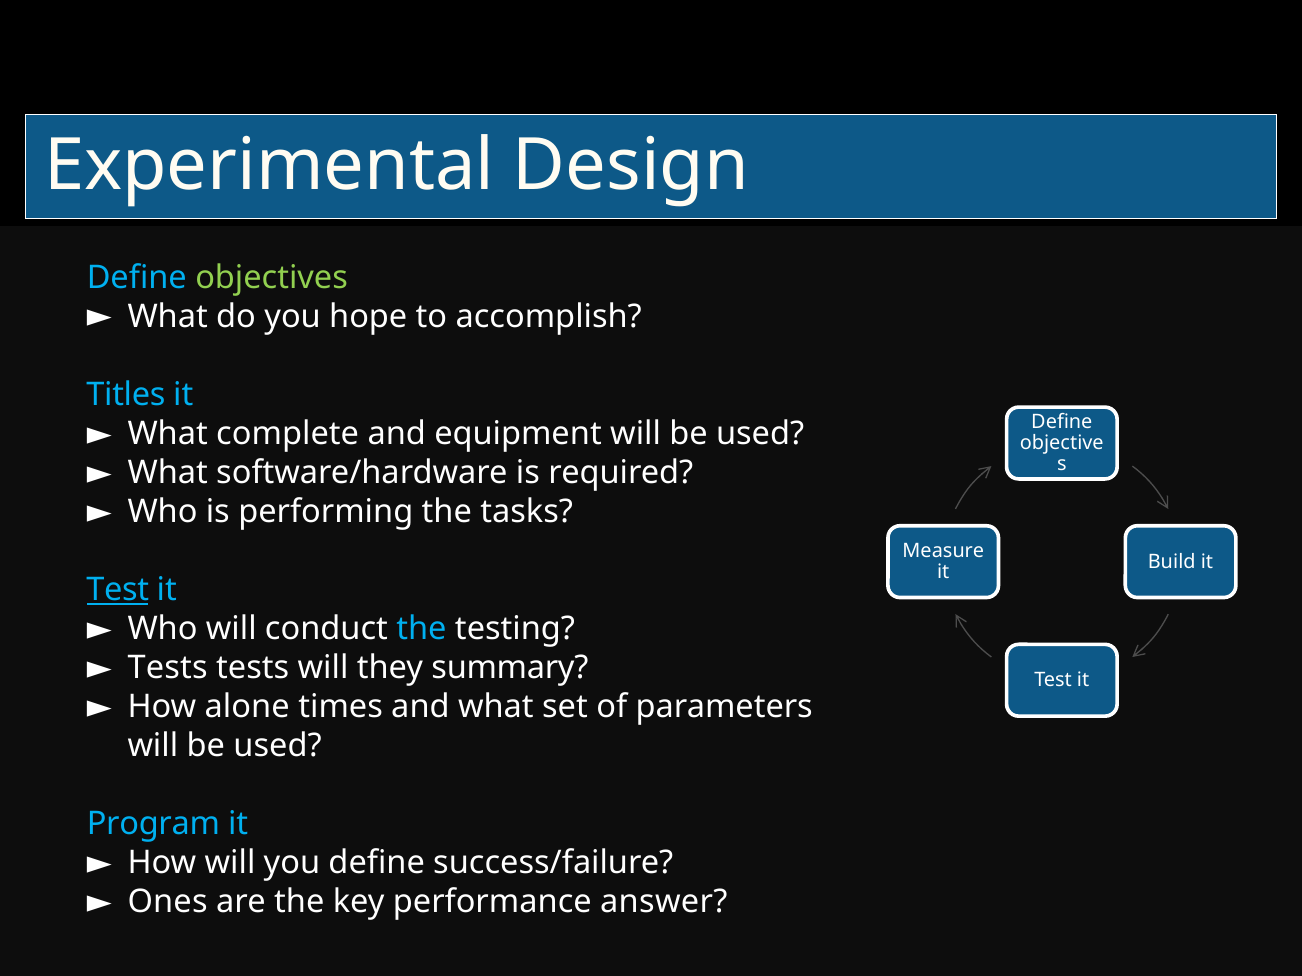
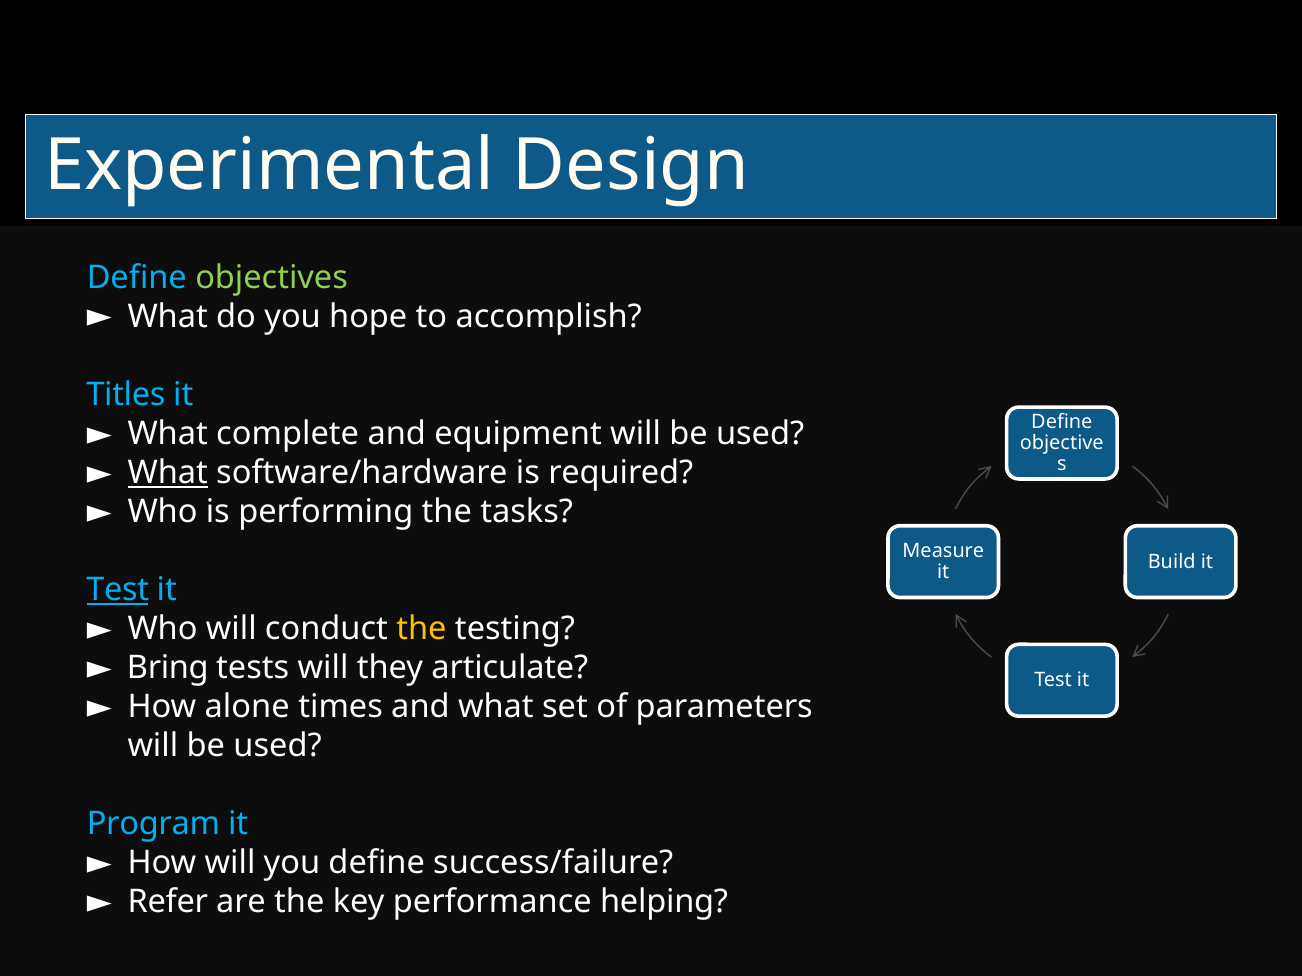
What underline: none -> present (168, 473)
the colour: light blue -> yellow (421, 629)
Tests: Tests -> Bring (168, 668)
summary: summary -> articulate (510, 668)
Ones: Ones -> Refer (168, 903)
answer: answer -> helping (664, 903)
